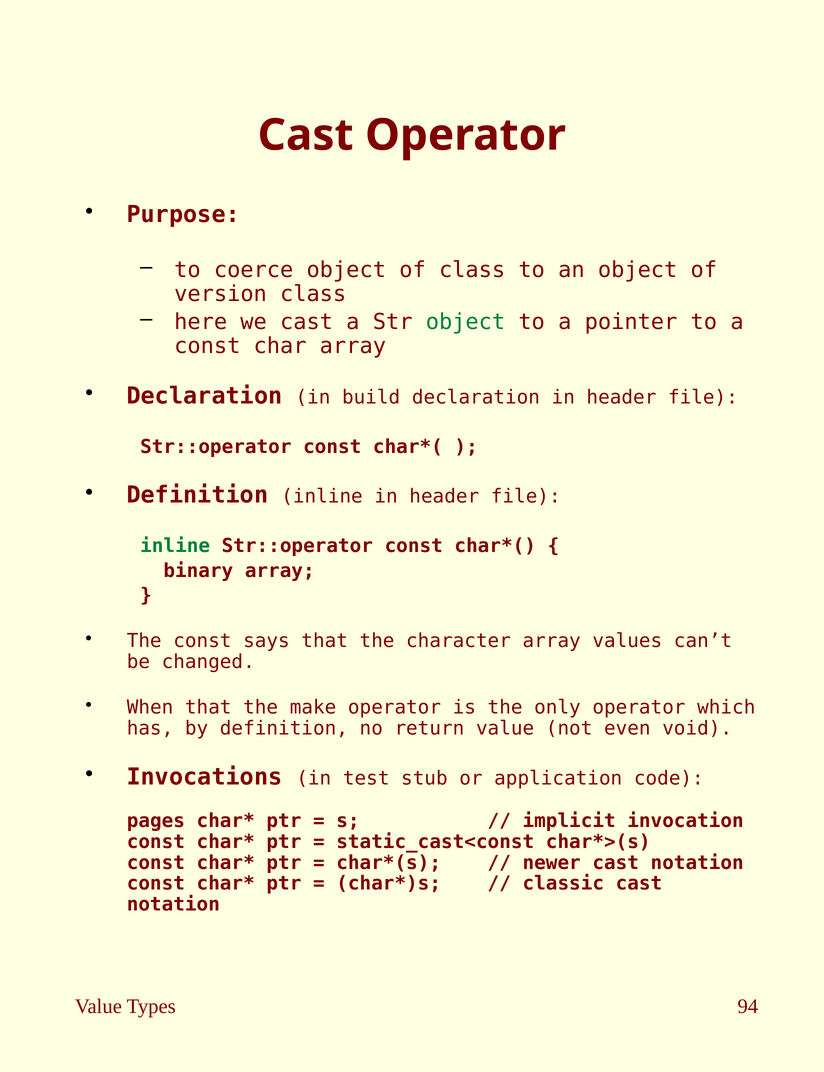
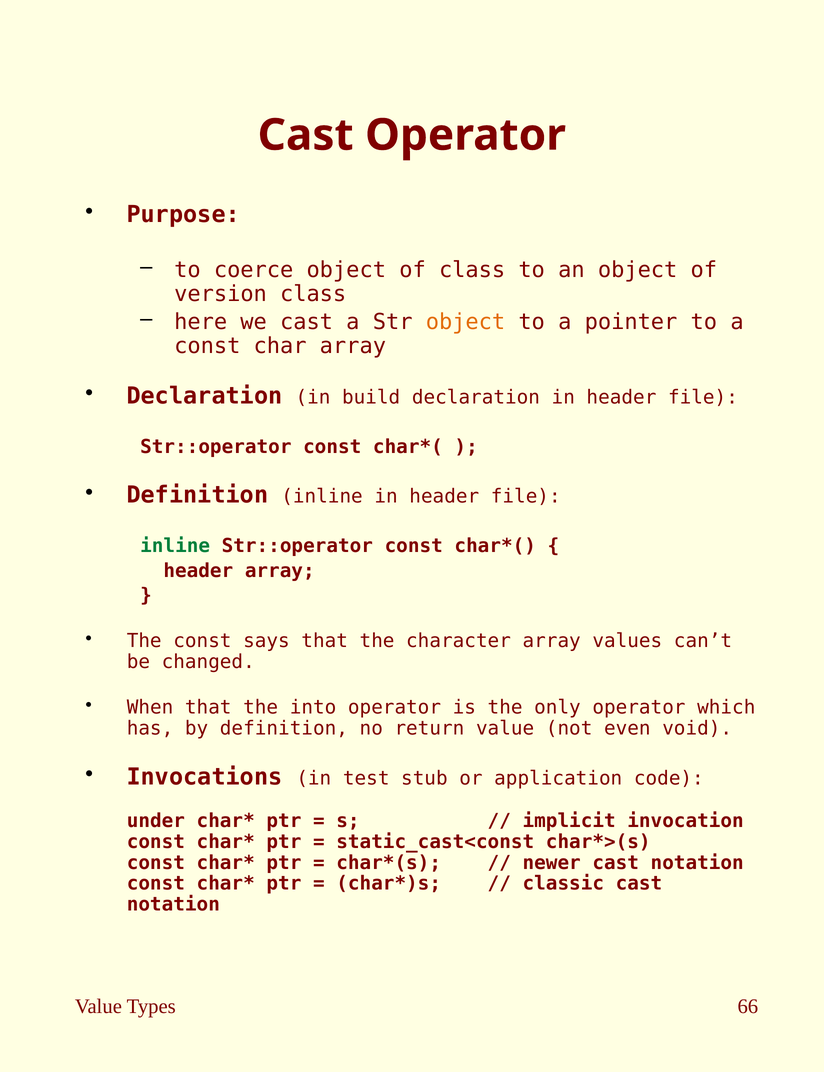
object colour: green -> orange (465, 322)
binary: binary -> header (198, 571)
make: make -> into (313, 708)
pages: pages -> under (156, 821)
94: 94 -> 66 (748, 1007)
